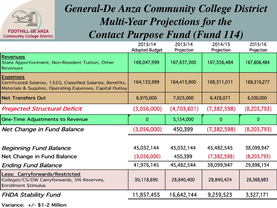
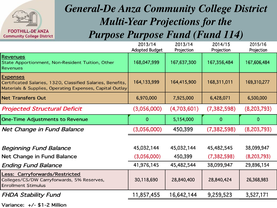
Contact: Contact -> Purpose (107, 34)
